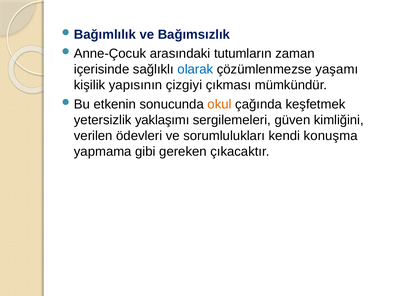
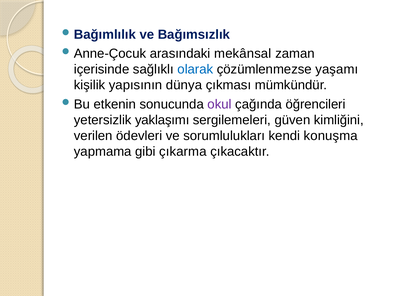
tutumların: tutumların -> mekânsal (243, 53)
çizgiyi: çizgiyi -> dünya (184, 85)
okul colour: orange -> purple (220, 104)
keşfetmek: keşfetmek -> öğrencileri (316, 104)
gereken: gereken -> çıkarma (183, 151)
